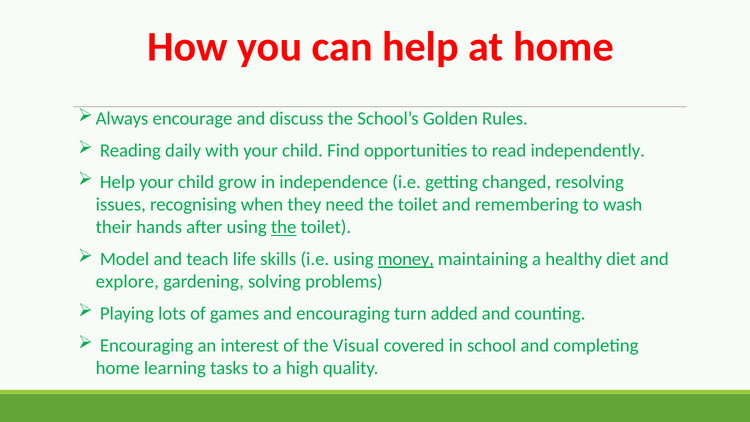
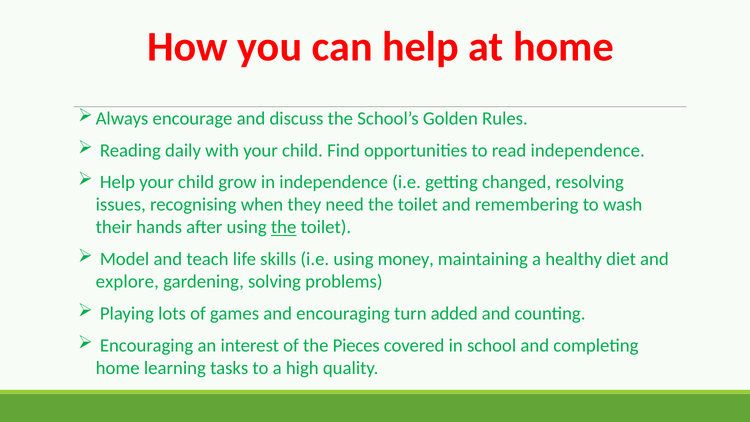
read independently: independently -> independence (588, 150)
money underline: present -> none (406, 259)
Visual: Visual -> Pieces (356, 345)
